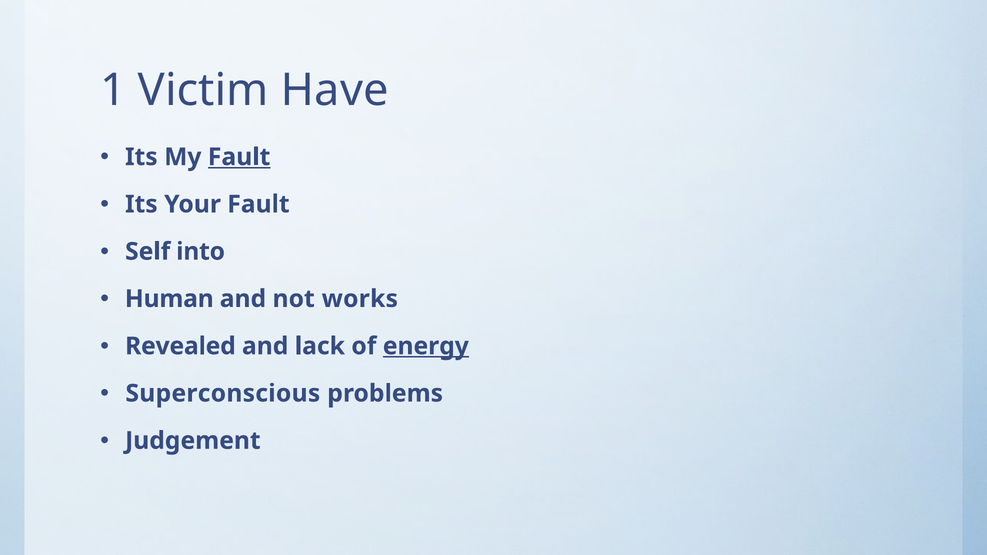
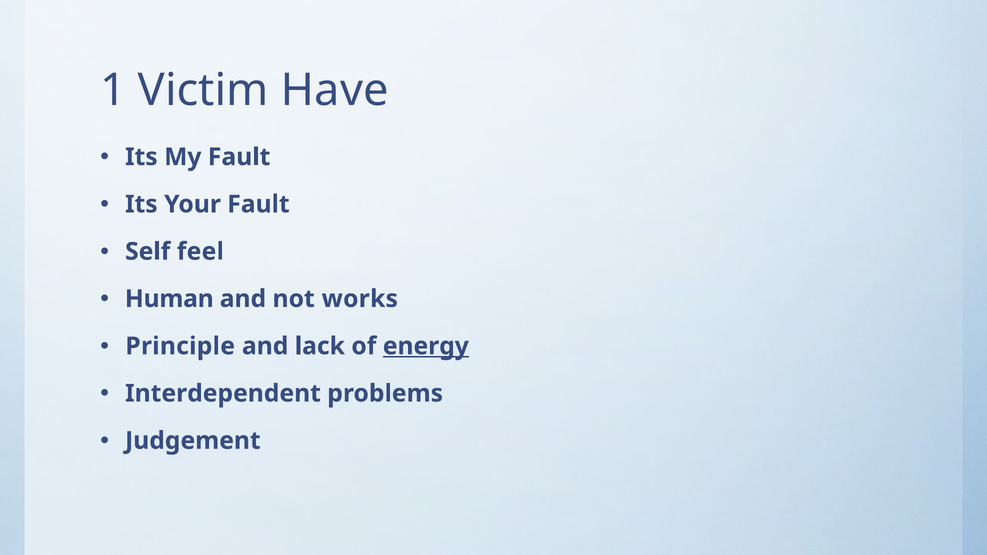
Fault underline: present -> none (239, 157)
into: into -> feel (200, 252)
Revealed: Revealed -> Principle (180, 346)
Superconscious: Superconscious -> Interdependent (223, 394)
